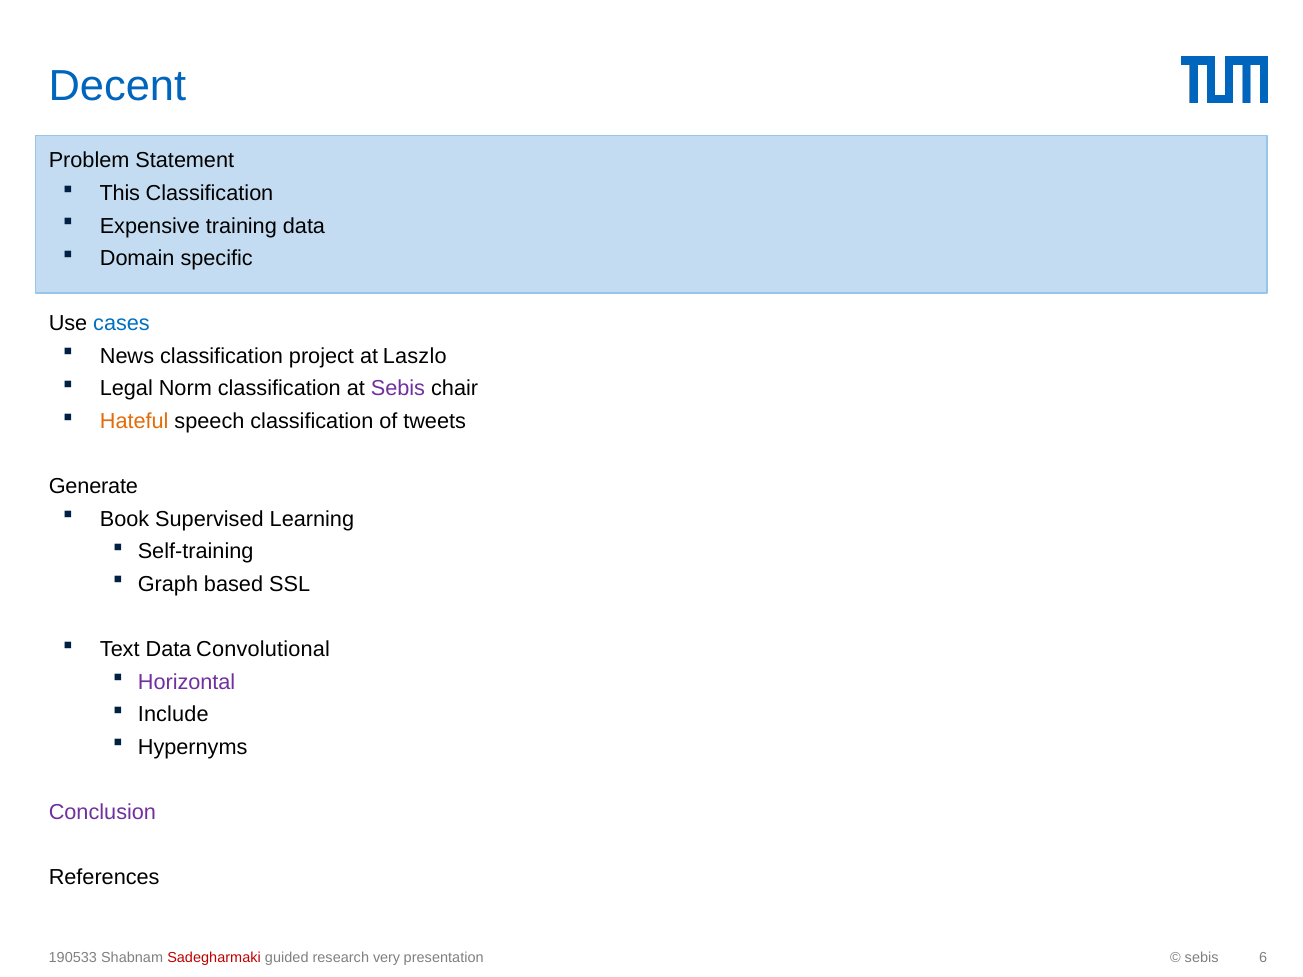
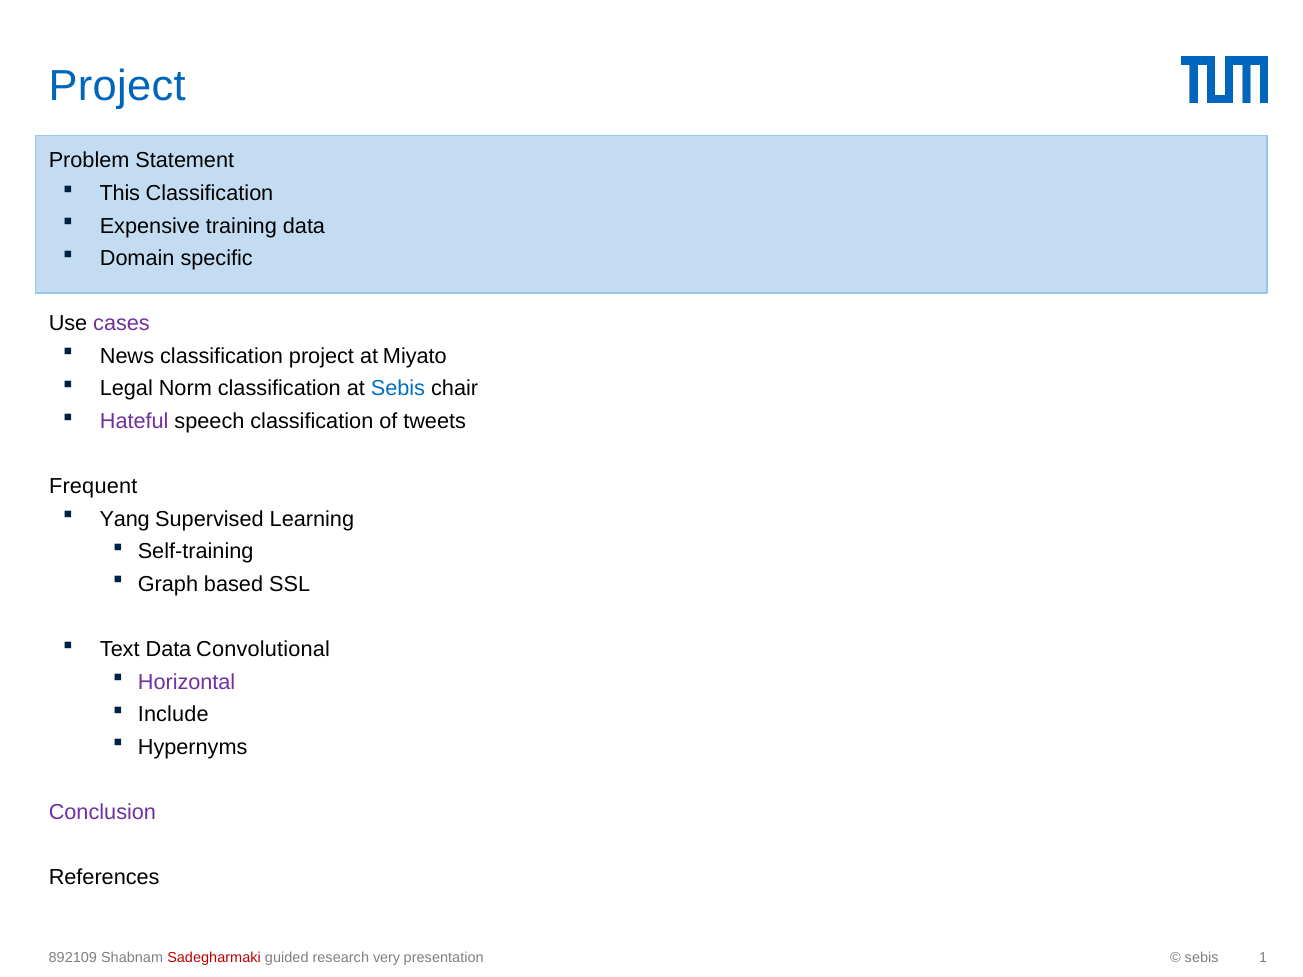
Decent: Decent -> Project (117, 86)
cases colour: blue -> purple (122, 324)
Laszlo: Laszlo -> Miyato (415, 356)
Sebis colour: purple -> blue (398, 389)
Hateful colour: orange -> purple (134, 421)
Generate: Generate -> Frequent (93, 487)
Book: Book -> Yang (125, 519)
190533: 190533 -> 892109 (73, 958)
6: 6 -> 1 (1263, 958)
